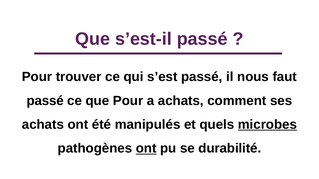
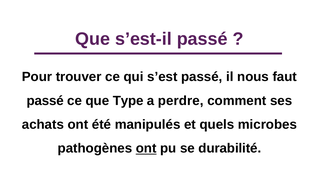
que Pour: Pour -> Type (128, 101)
a achats: achats -> perdre (181, 101)
microbes underline: present -> none (267, 125)
